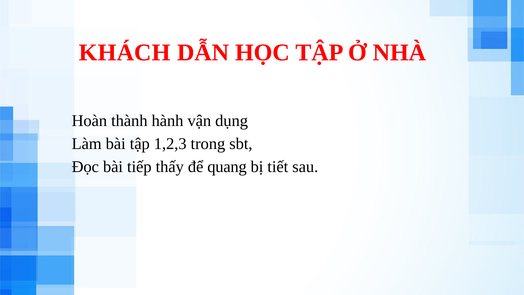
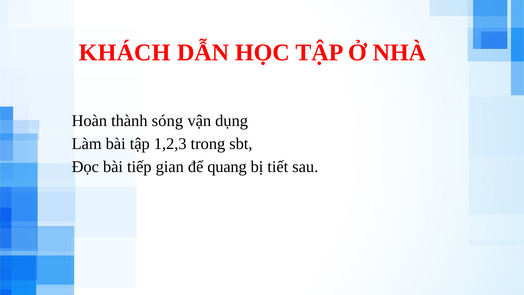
hành: hành -> sóng (167, 121)
thấy: thấy -> gian (170, 167)
